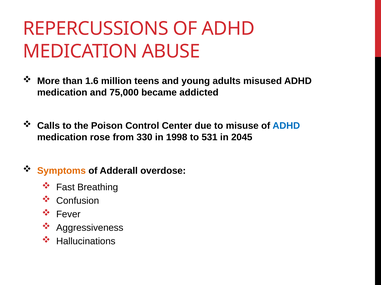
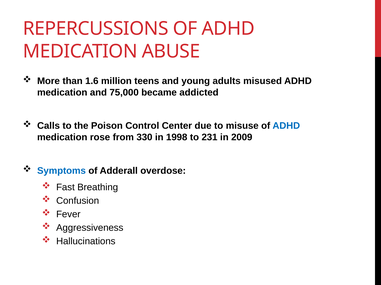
531: 531 -> 231 (210, 138)
2045: 2045 -> 2009 (242, 138)
Symptoms colour: orange -> blue (61, 171)
